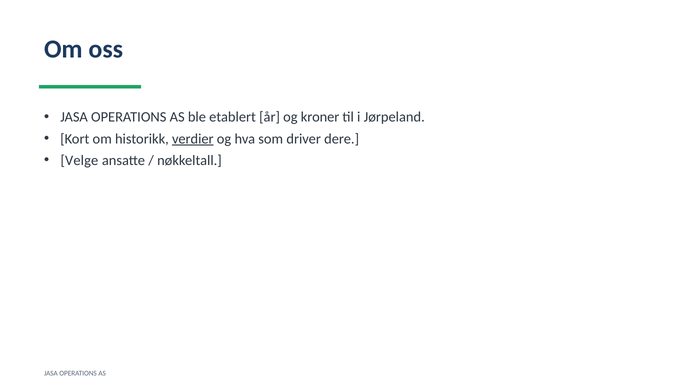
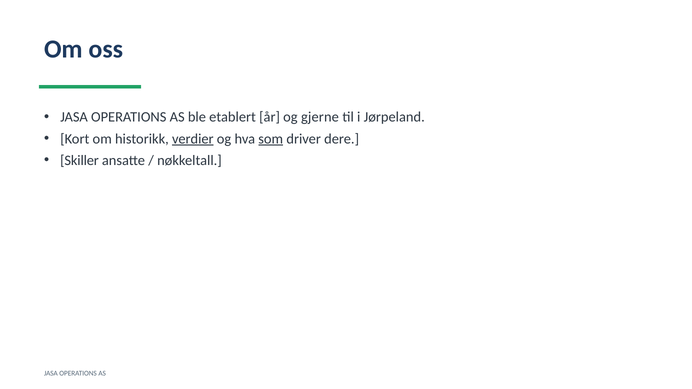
kroner: kroner -> gjerne (320, 117)
som underline: none -> present (271, 139)
Velge: Velge -> Skiller (80, 160)
